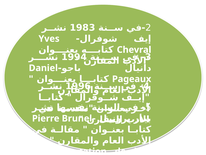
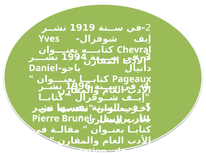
1983: 1983 -> 1919 (82, 28)
